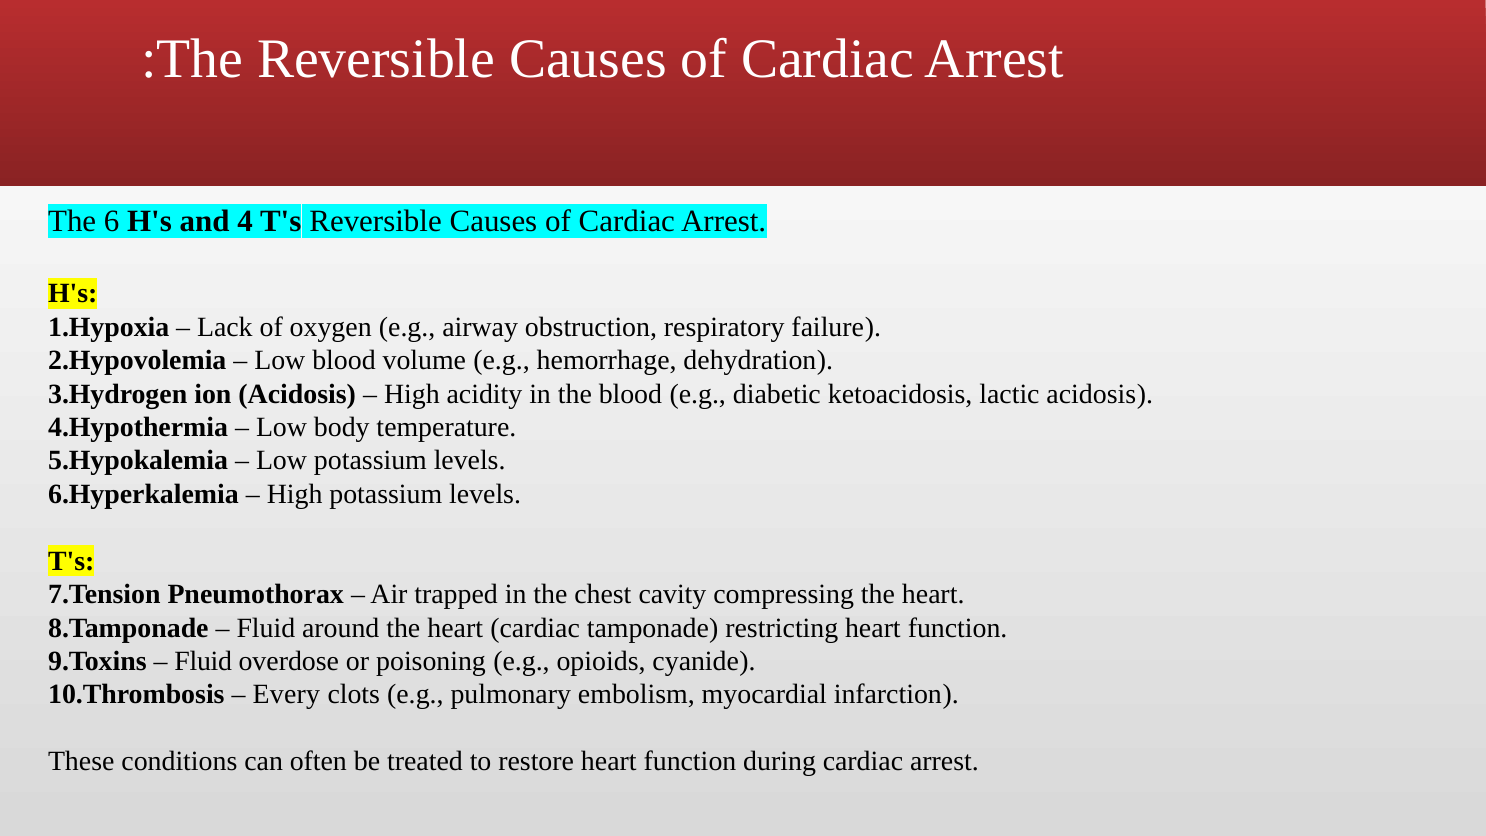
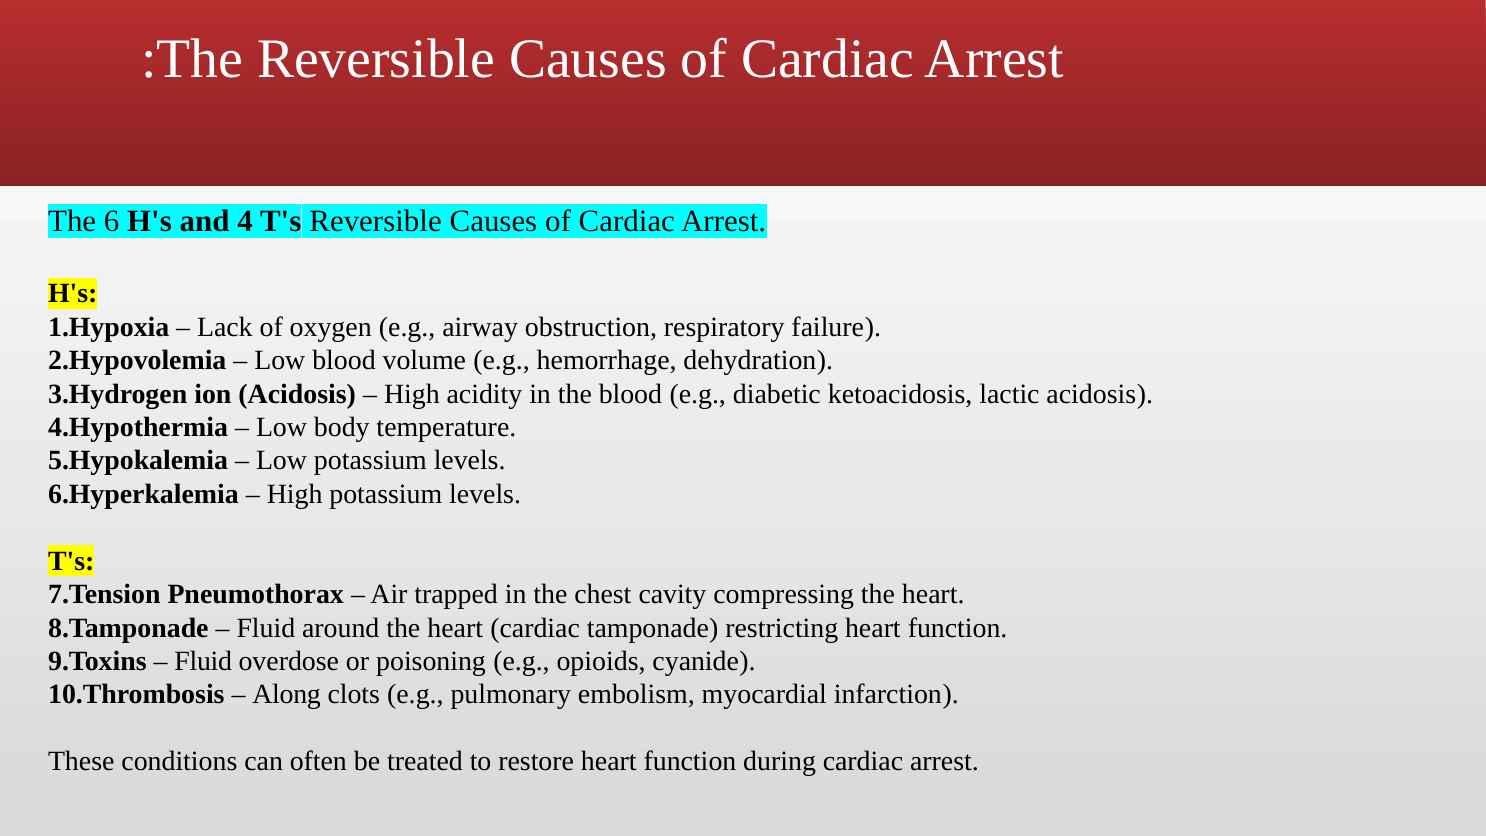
Every: Every -> Along (287, 695)
